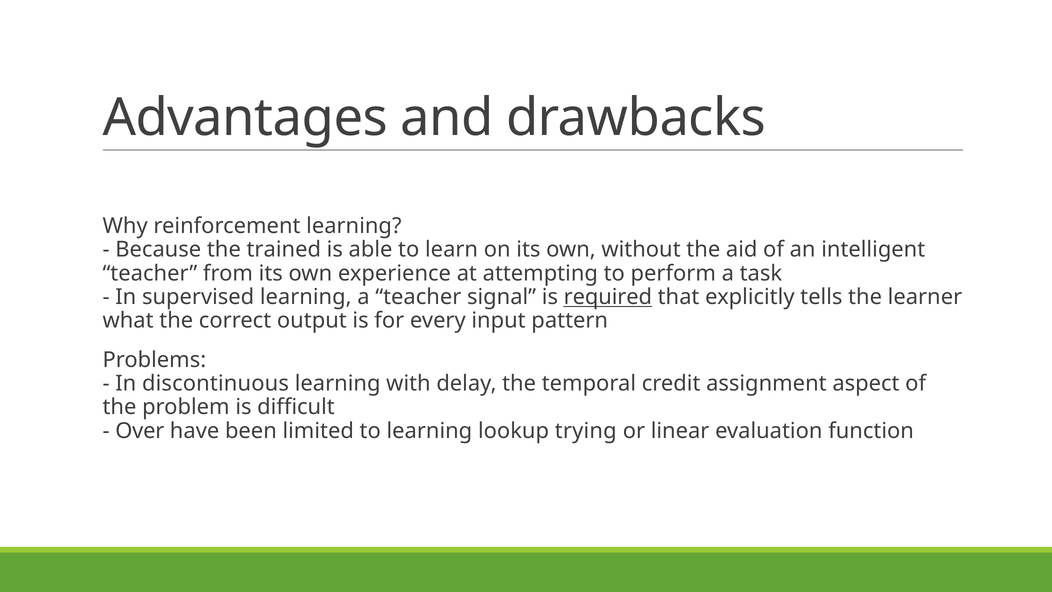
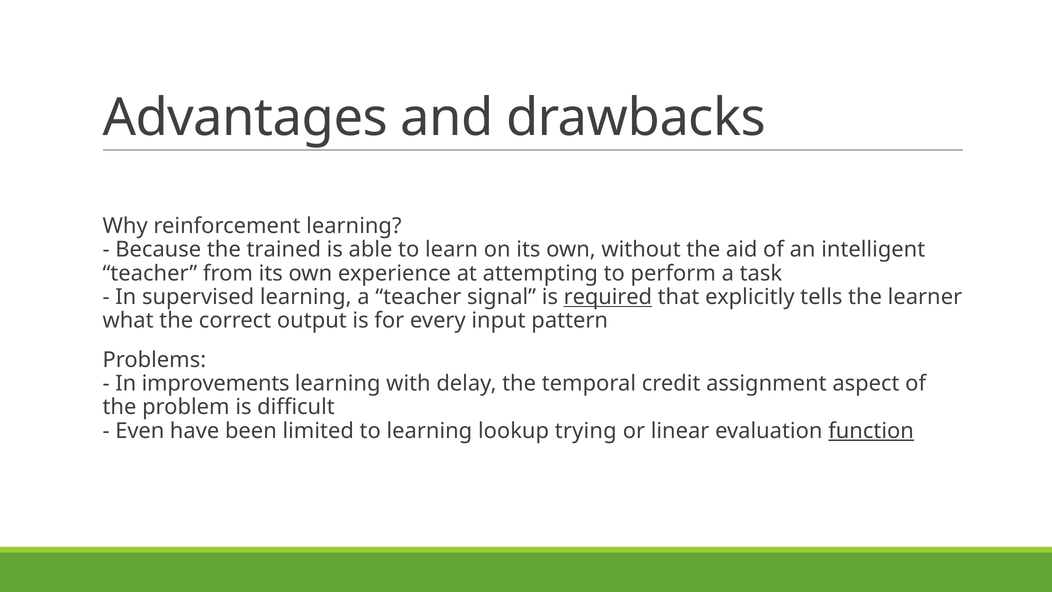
discontinuous: discontinuous -> improvements (216, 383)
Over: Over -> Even (140, 431)
function underline: none -> present (871, 431)
